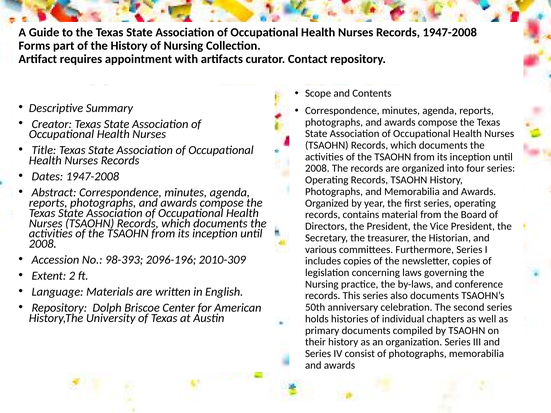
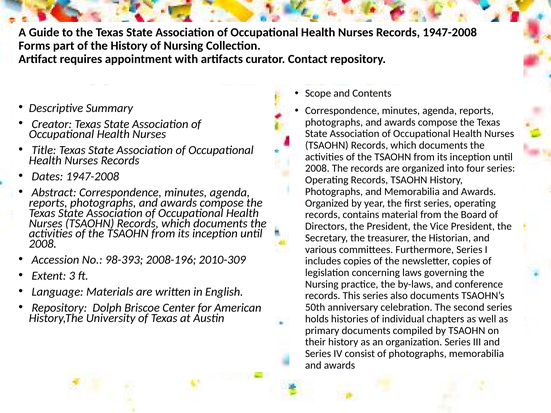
2096-196: 2096-196 -> 2008-196 (171, 260)
2: 2 -> 3 (72, 276)
